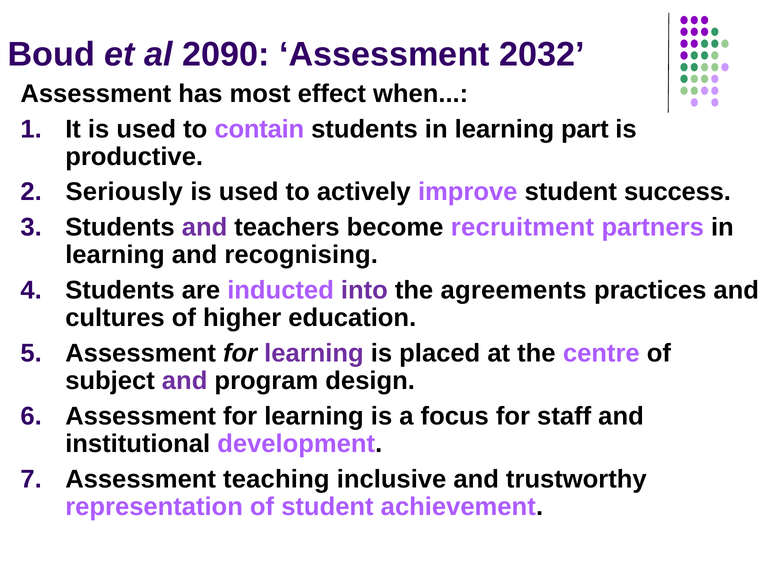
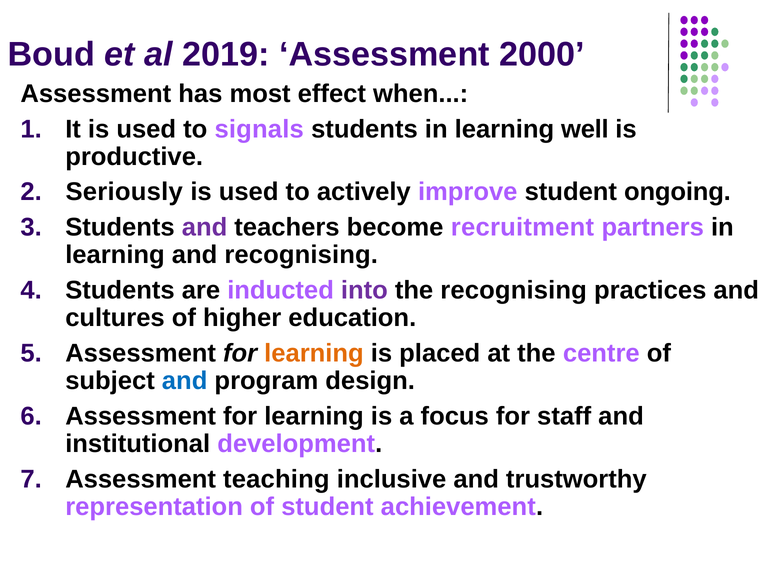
2090: 2090 -> 2019 (226, 54)
2032: 2032 -> 2000 (542, 54)
contain: contain -> signals (259, 129)
part: part -> well (585, 129)
success: success -> ongoing (677, 192)
the agreements: agreements -> recognising (514, 290)
learning colour: purple -> orange (314, 353)
and colour: purple -> blue (185, 381)
